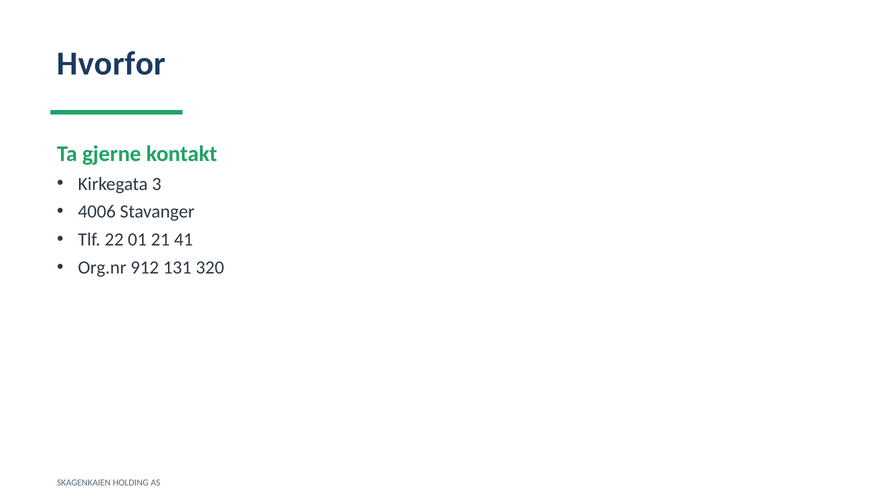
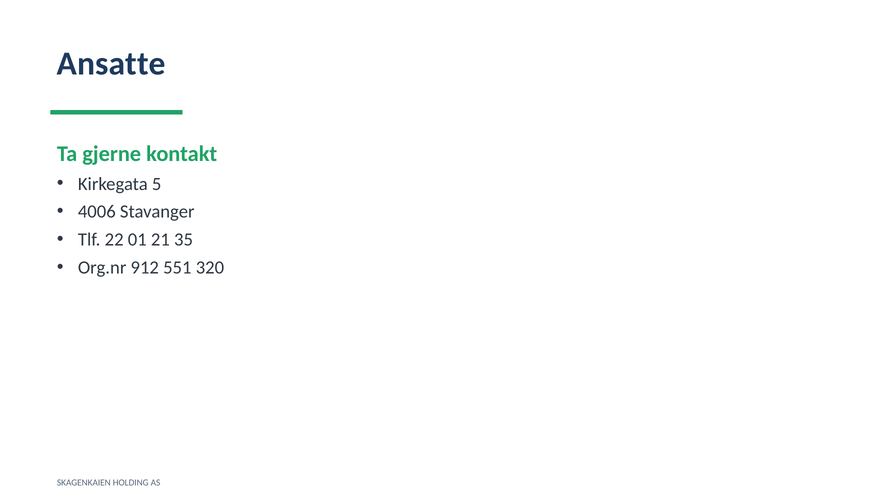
Hvorfor: Hvorfor -> Ansatte (111, 64)
3: 3 -> 5 (157, 184)
41: 41 -> 35 (184, 240)
131: 131 -> 551 (177, 268)
